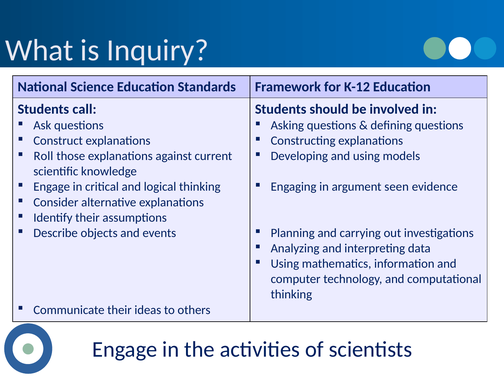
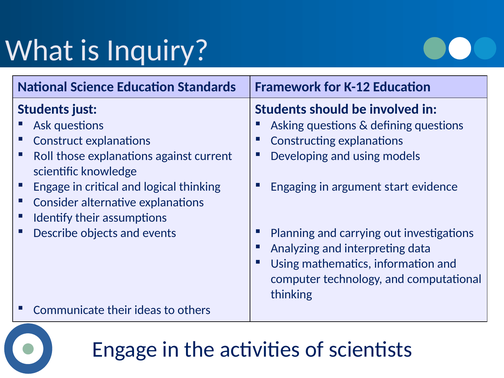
call: call -> just (85, 109)
seen: seen -> start (397, 187)
